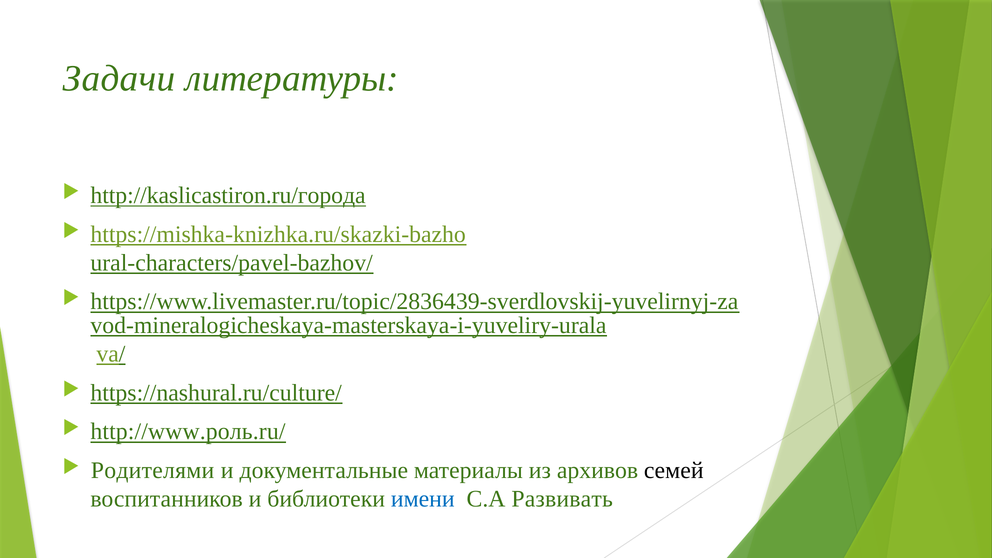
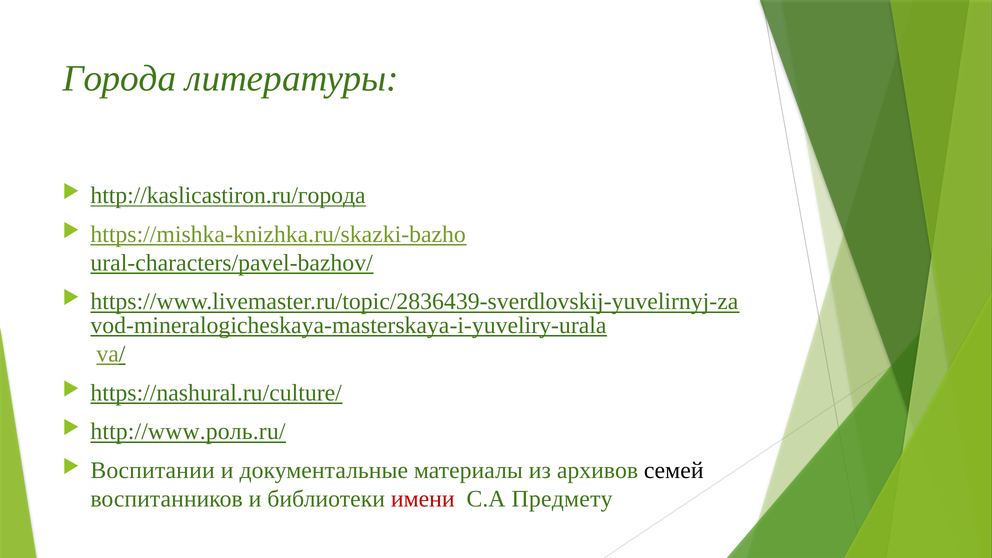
Задачи: Задачи -> Города (119, 78)
Родителями: Родителями -> Воспитании (153, 470)
имени colour: blue -> red (423, 499)
Развивать: Развивать -> Предмету (562, 499)
